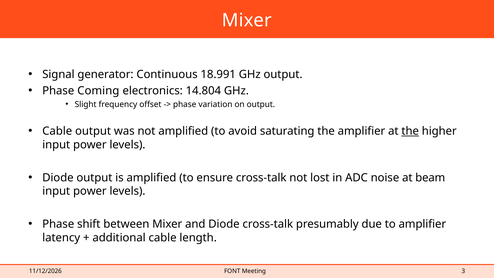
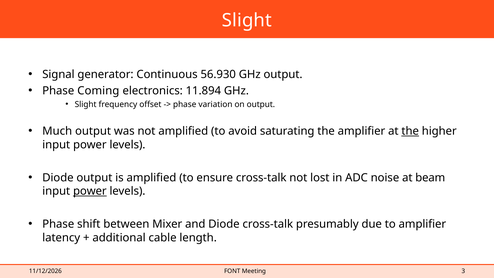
Mixer: Mixer -> Slight (247, 20)
18.991: 18.991 -> 56.930 (218, 74)
14.804: 14.804 -> 11.894 (203, 91)
Cable: Cable -> Much (57, 131)
power underline: none -> present (90, 191)
